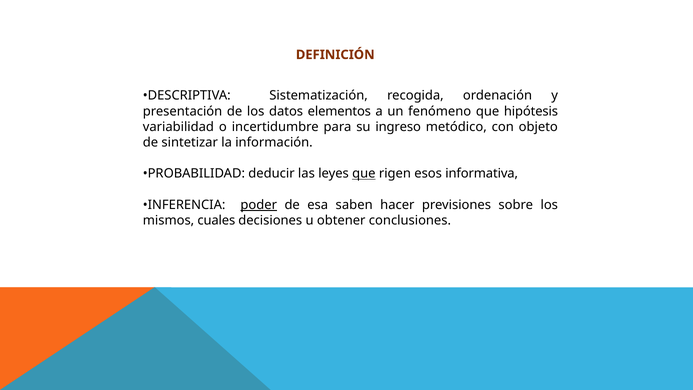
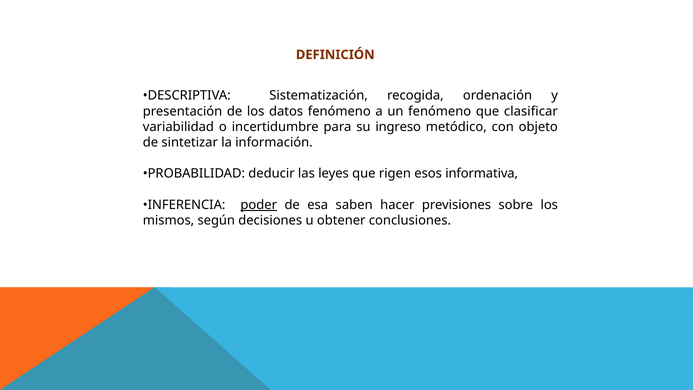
datos elementos: elementos -> fenómeno (339, 111)
hipótesis: hipótesis -> clasificar (531, 111)
que underline: present -> none (364, 174)
cuales: cuales -> según (216, 220)
